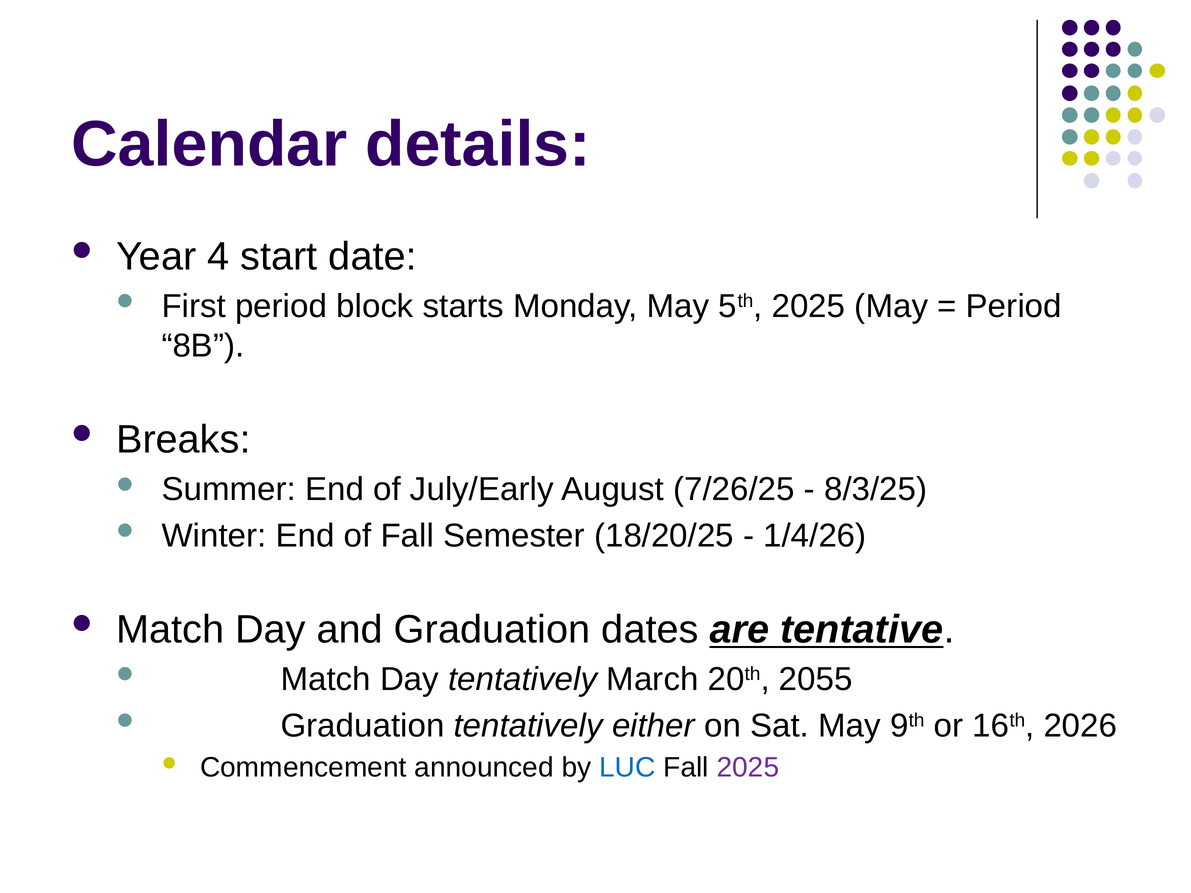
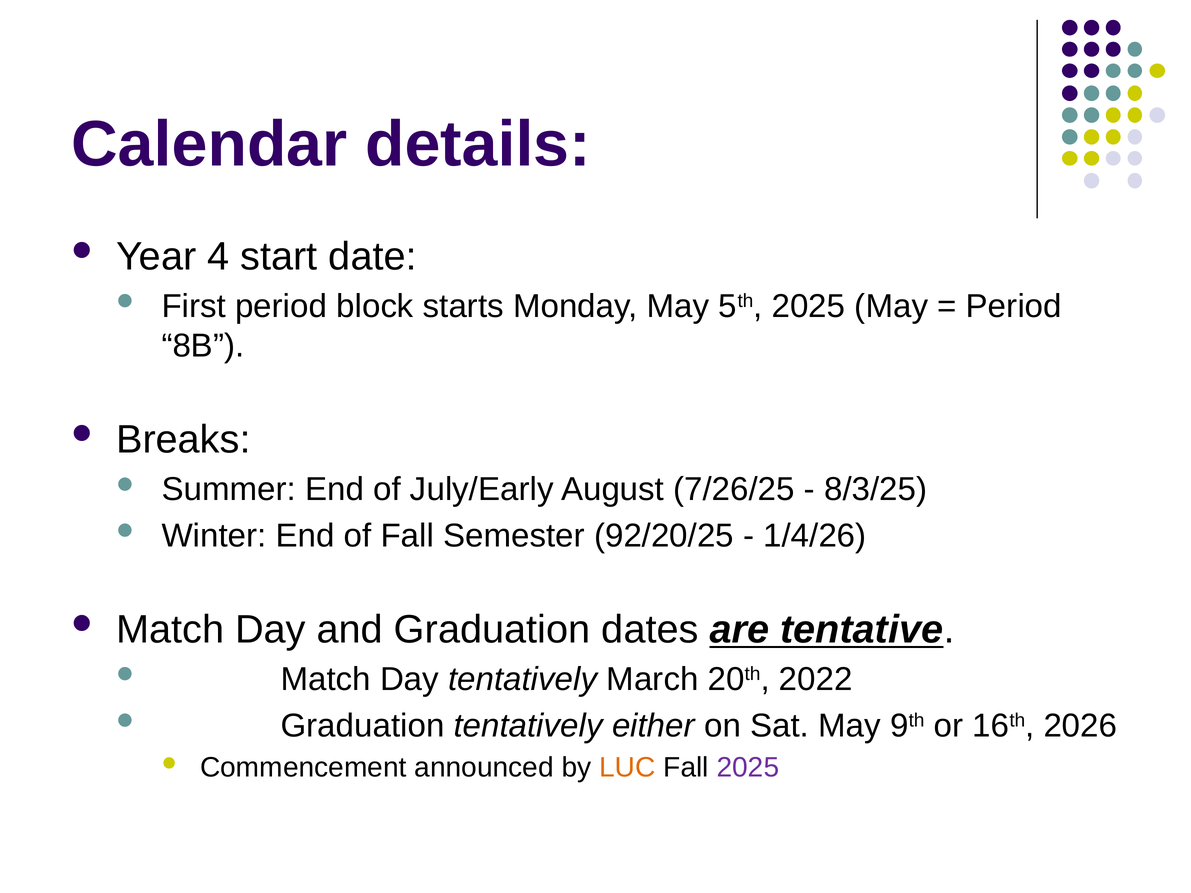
18/20/25: 18/20/25 -> 92/20/25 (664, 536)
2055: 2055 -> 2022 (816, 680)
LUC colour: blue -> orange (627, 768)
